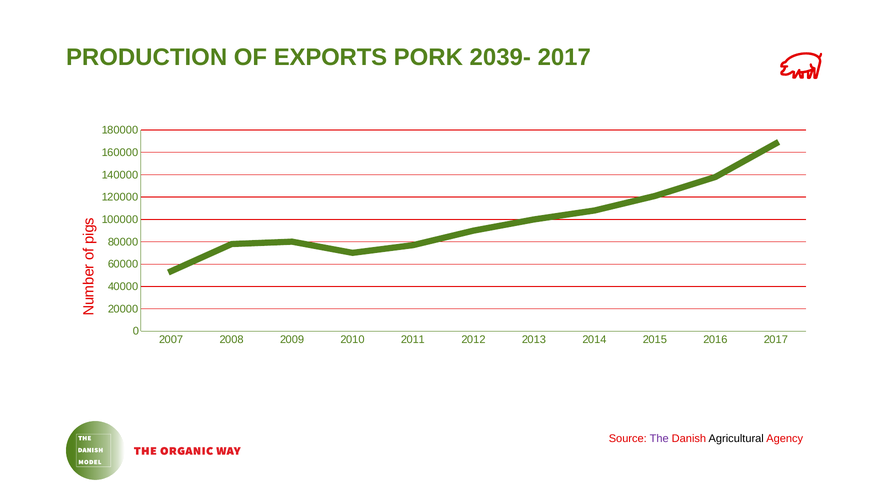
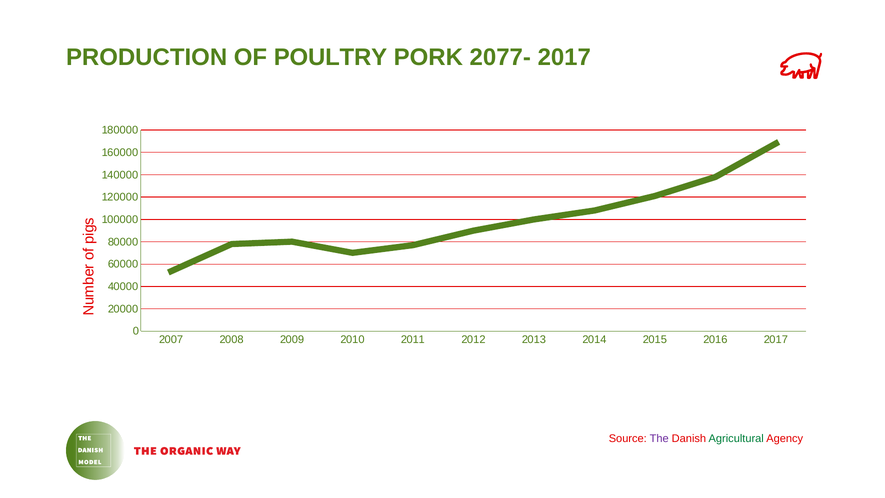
EXPORTS: EXPORTS -> POULTRY (330, 57)
2039-: 2039- -> 2077- (500, 57)
Agricultural colour: black -> green (736, 438)
